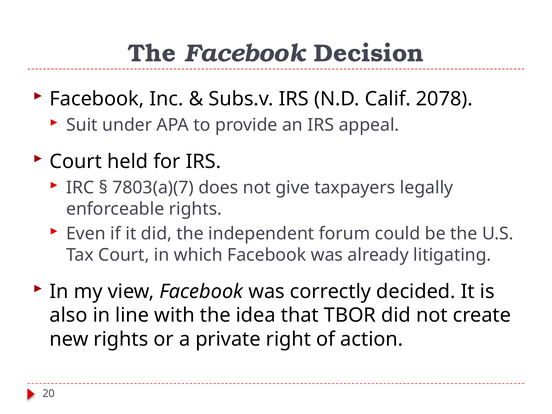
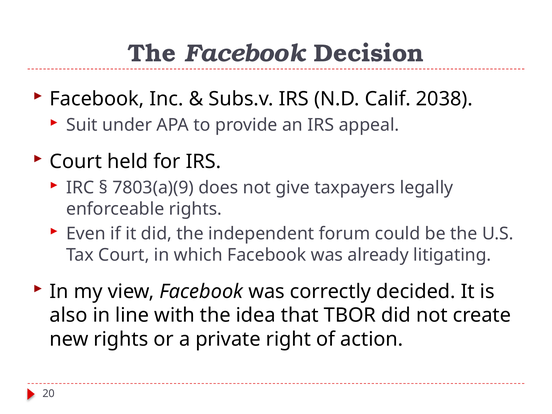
2078: 2078 -> 2038 (444, 99)
7803(a)(7: 7803(a)(7 -> 7803(a)(9 (153, 188)
